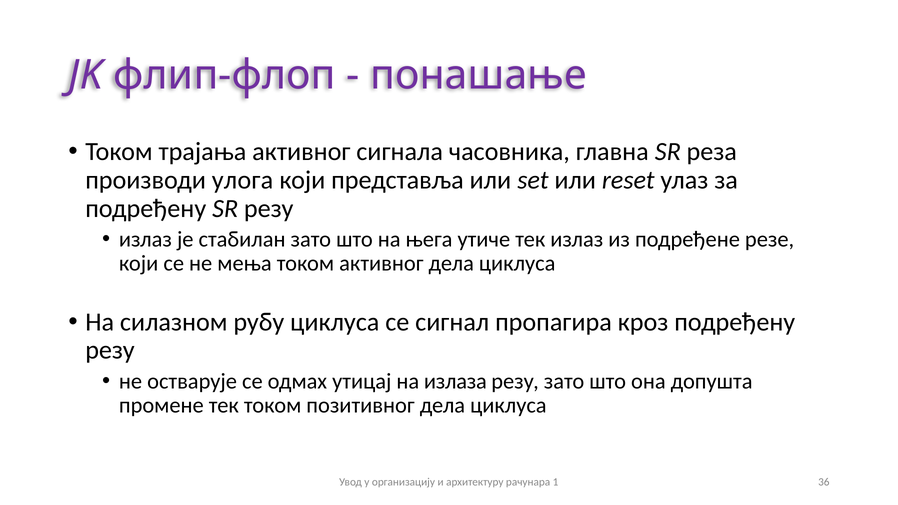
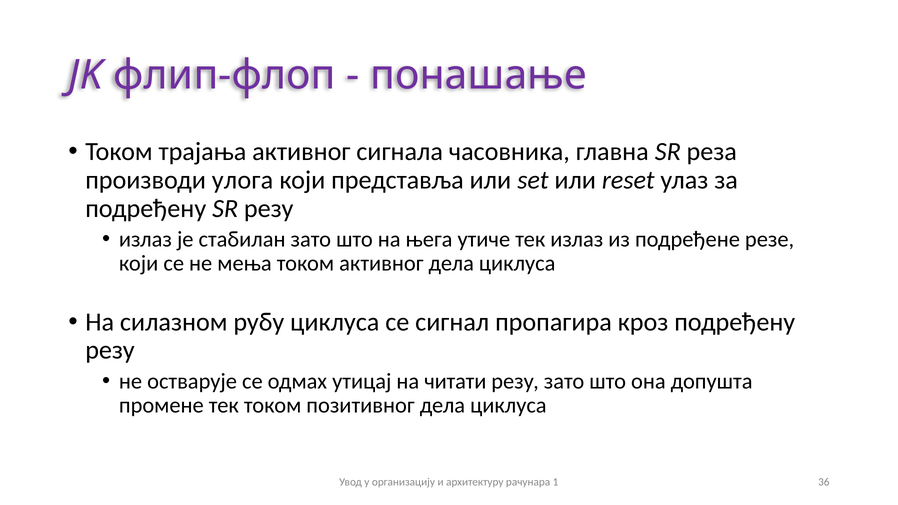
излаза: излаза -> читати (455, 381)
